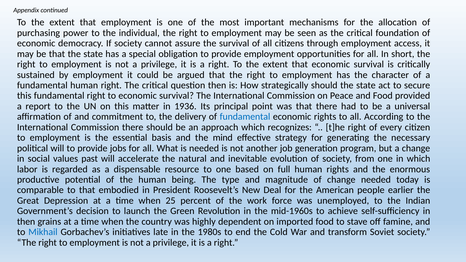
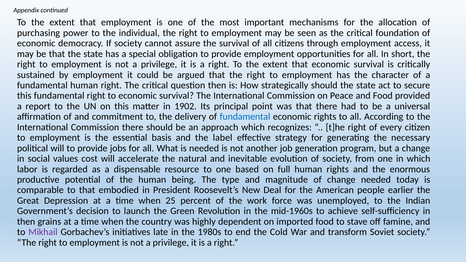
1936: 1936 -> 1902 (186, 106)
mind: mind -> label (223, 138)
past: past -> cost (90, 159)
Mikhail colour: blue -> purple (43, 232)
